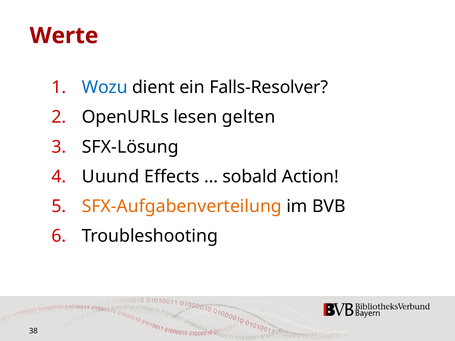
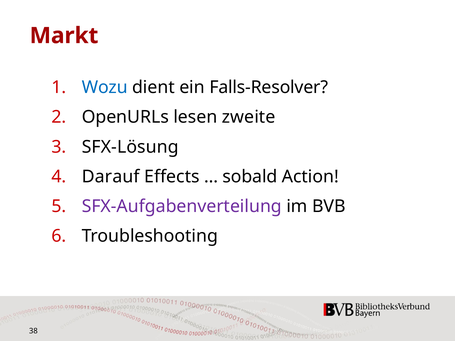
Werte: Werte -> Markt (64, 36)
gelten: gelten -> zweite (249, 117)
Uuund: Uuund -> Darauf (111, 177)
SFX-Aufgabenverteilung colour: orange -> purple (182, 206)
